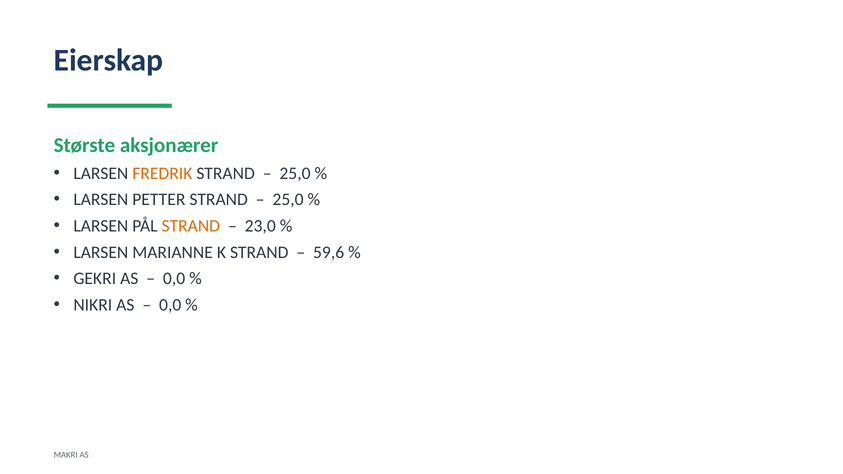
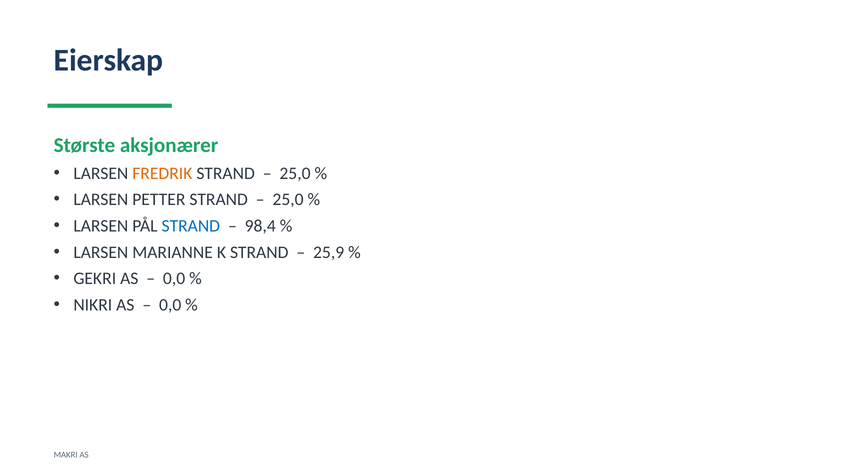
STRAND colour: orange -> blue (191, 226)
23,0: 23,0 -> 98,4 (260, 226)
59,6: 59,6 -> 25,9 (329, 252)
